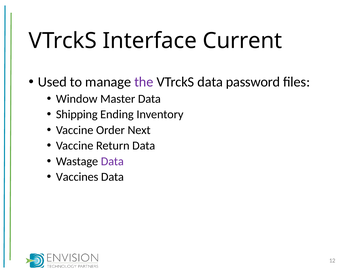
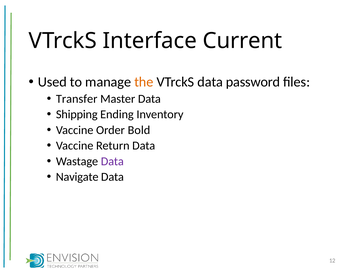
the colour: purple -> orange (144, 82)
Window: Window -> Transfer (77, 99)
Next: Next -> Bold (139, 130)
Vaccines: Vaccines -> Navigate (77, 177)
